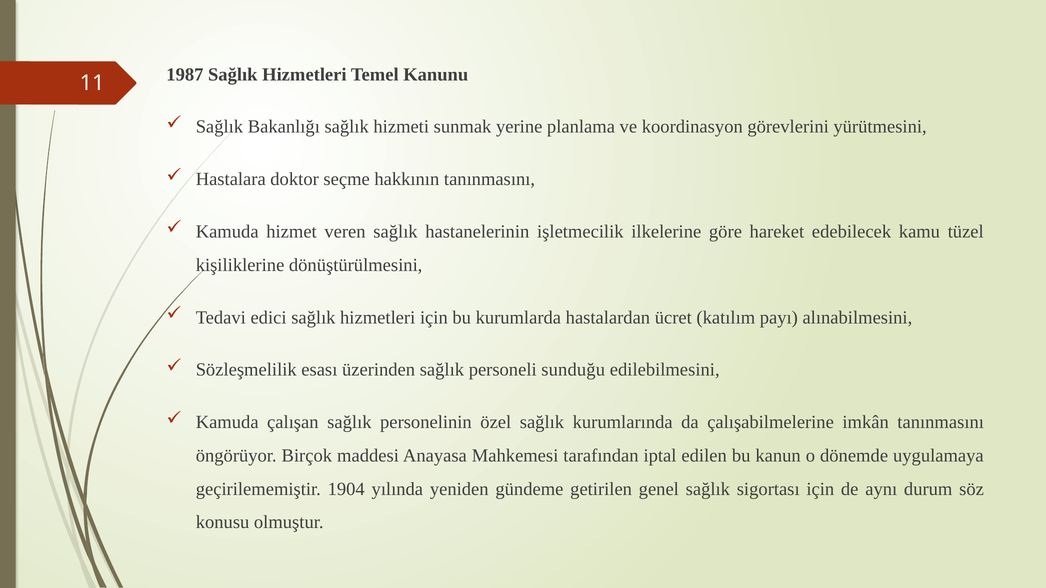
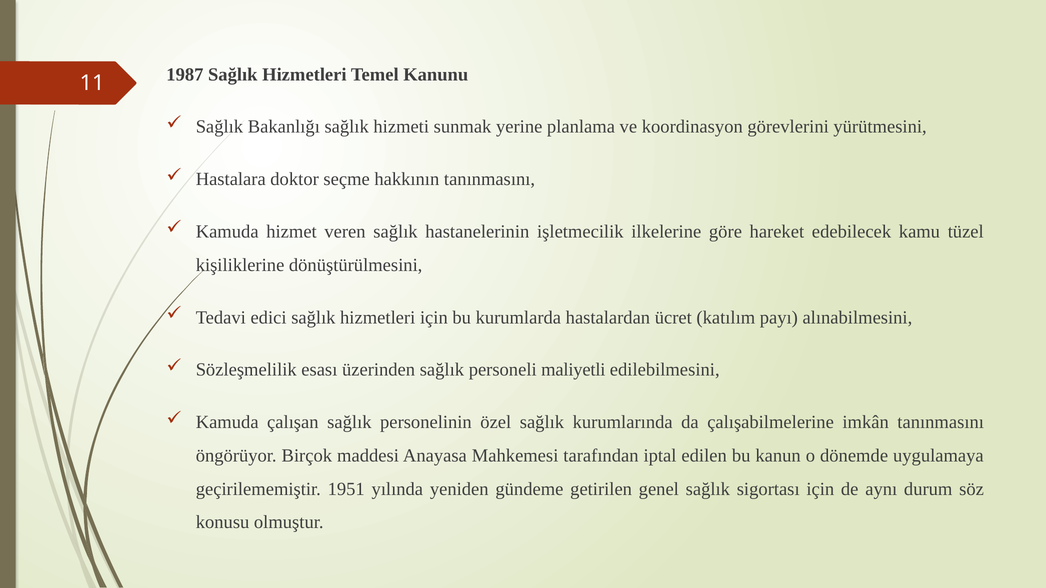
sunduğu: sunduğu -> maliyetli (573, 370)
1904: 1904 -> 1951 (346, 489)
